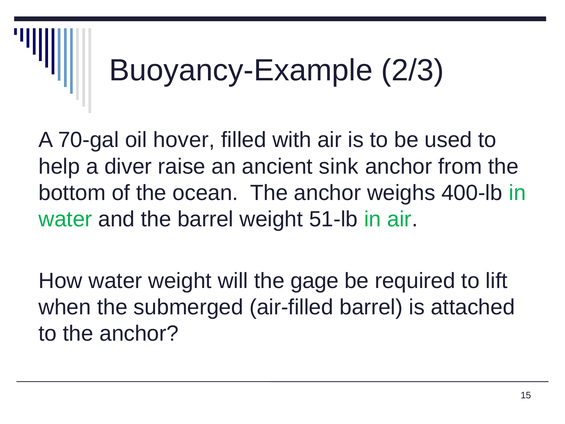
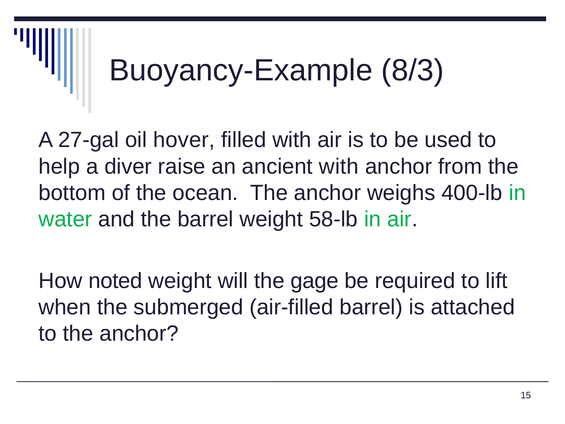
2/3: 2/3 -> 8/3 (413, 70)
70-gal: 70-gal -> 27-gal (89, 140)
ancient sink: sink -> with (339, 166)
51-lb: 51-lb -> 58-lb (333, 219)
How water: water -> noted (115, 281)
